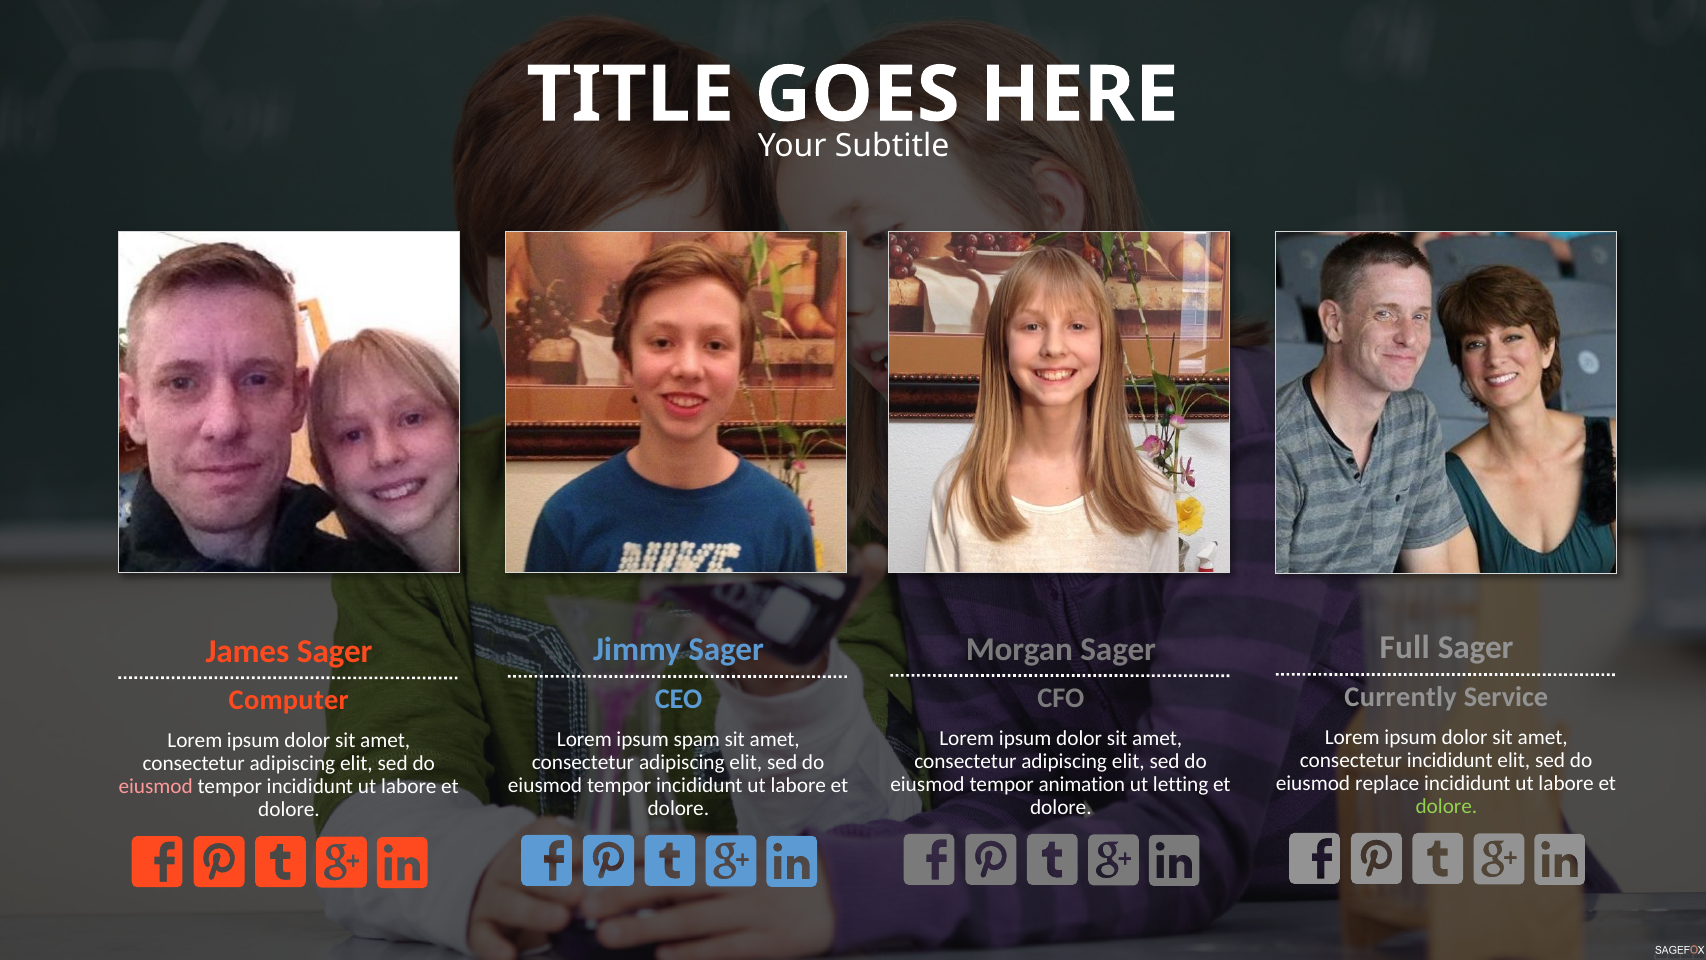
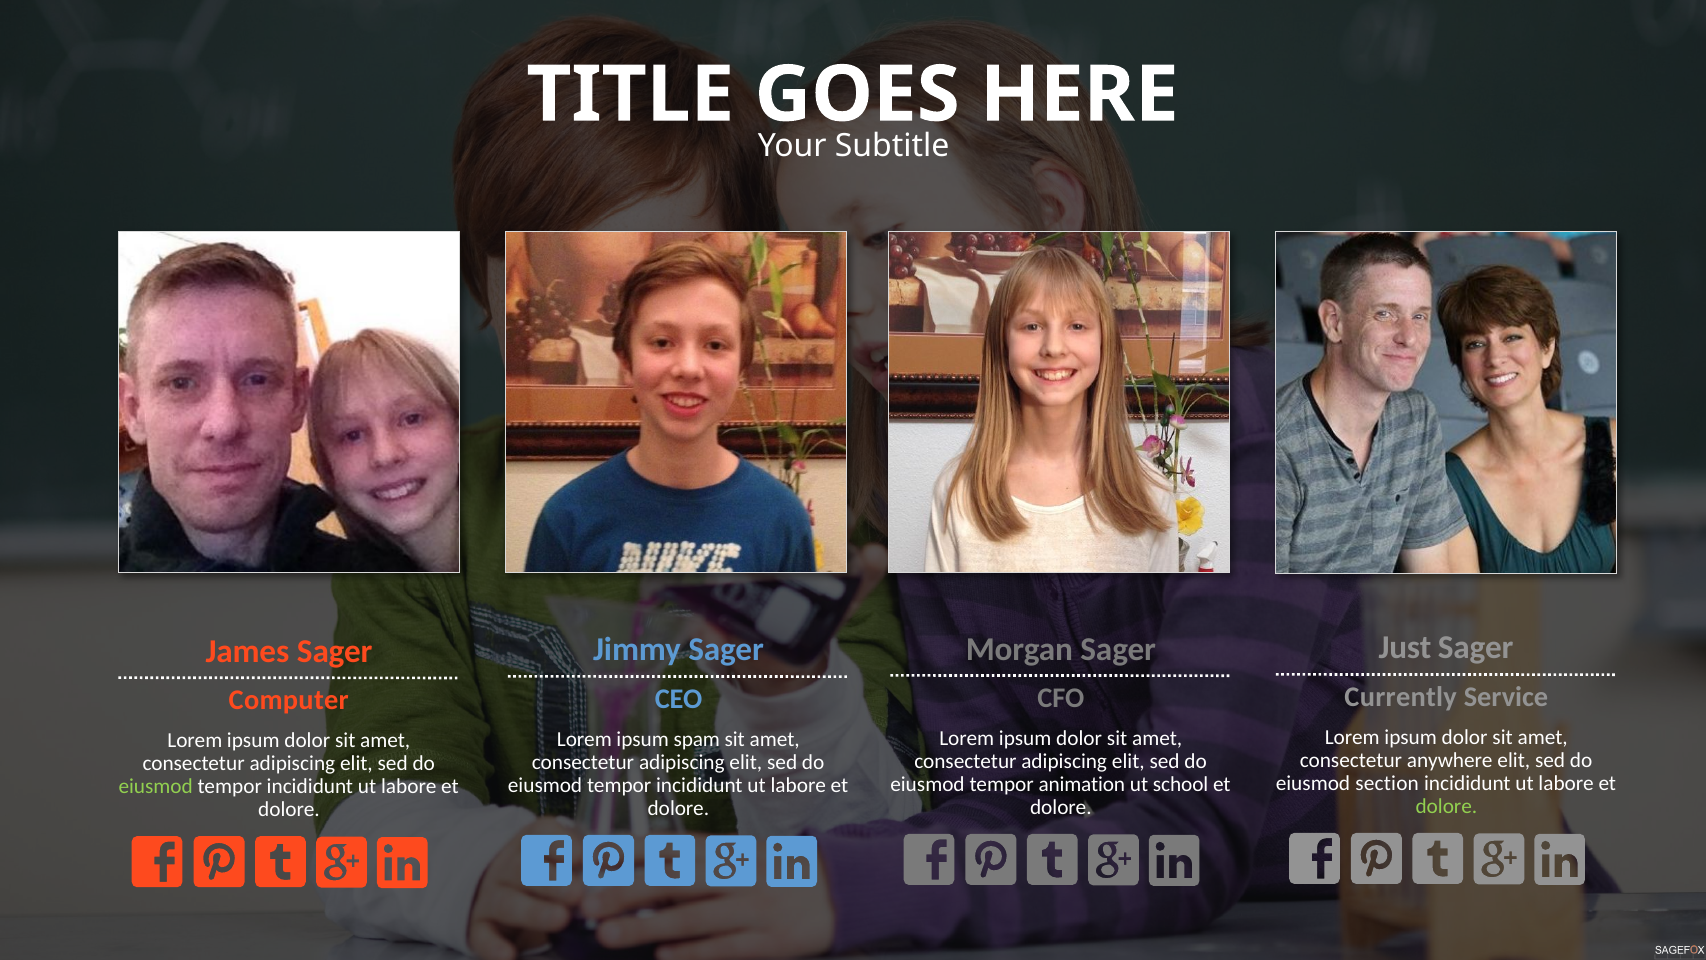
Full: Full -> Just (1405, 648)
consectetur incididunt: incididunt -> anywhere (1450, 760)
replace: replace -> section (1387, 783)
letting: letting -> school (1181, 784)
eiusmod colour: pink -> light green (156, 786)
